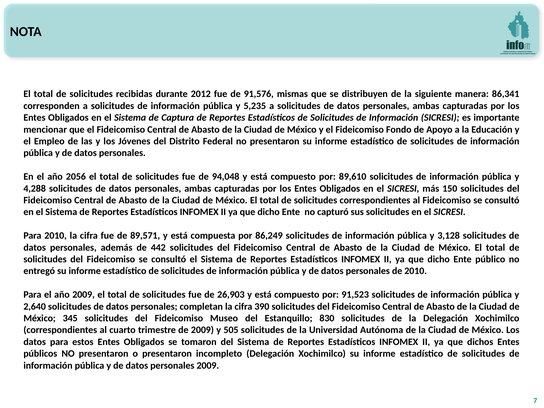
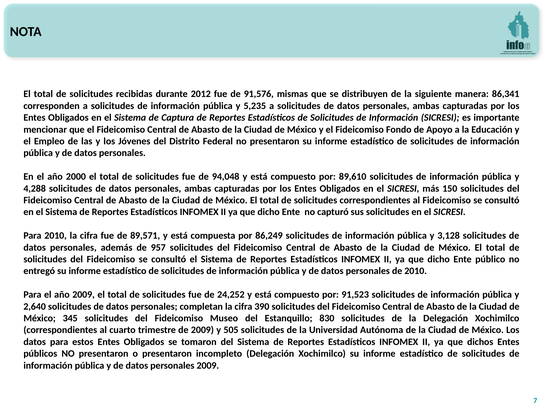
2056: 2056 -> 2000 (76, 177)
442: 442 -> 957 (158, 247)
26,903: 26,903 -> 24,252 (231, 295)
